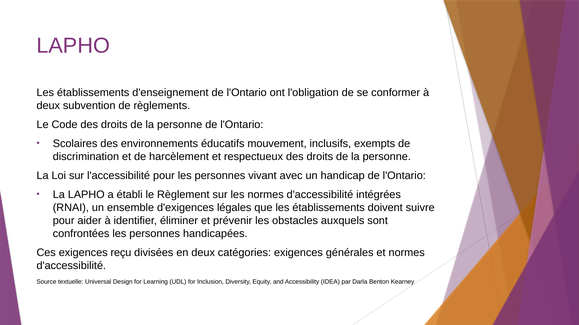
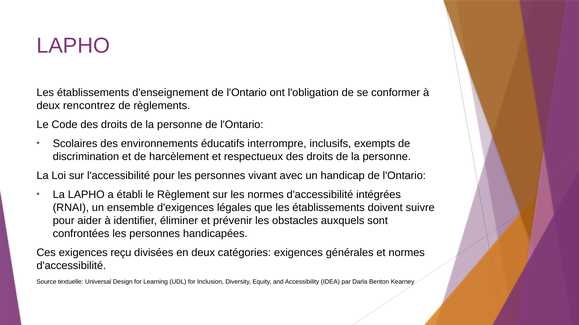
subvention: subvention -> rencontrez (89, 106)
mouvement: mouvement -> interrompre (277, 144)
